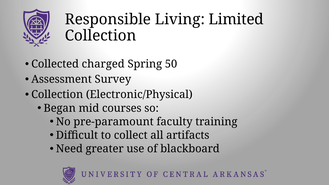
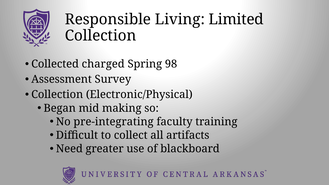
50: 50 -> 98 (171, 64)
courses: courses -> making (122, 108)
pre-paramount: pre-paramount -> pre-integrating (114, 122)
